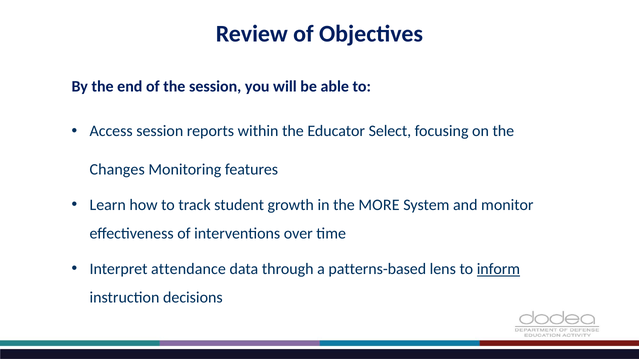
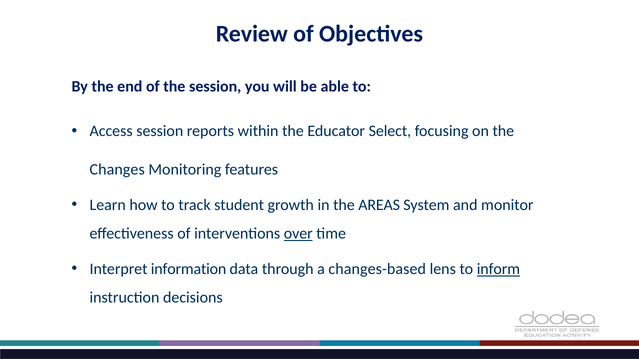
MORE: MORE -> AREAS (379, 205)
over underline: none -> present (298, 234)
attendance: attendance -> information (189, 269)
patterns-based: patterns-based -> changes-based (377, 269)
